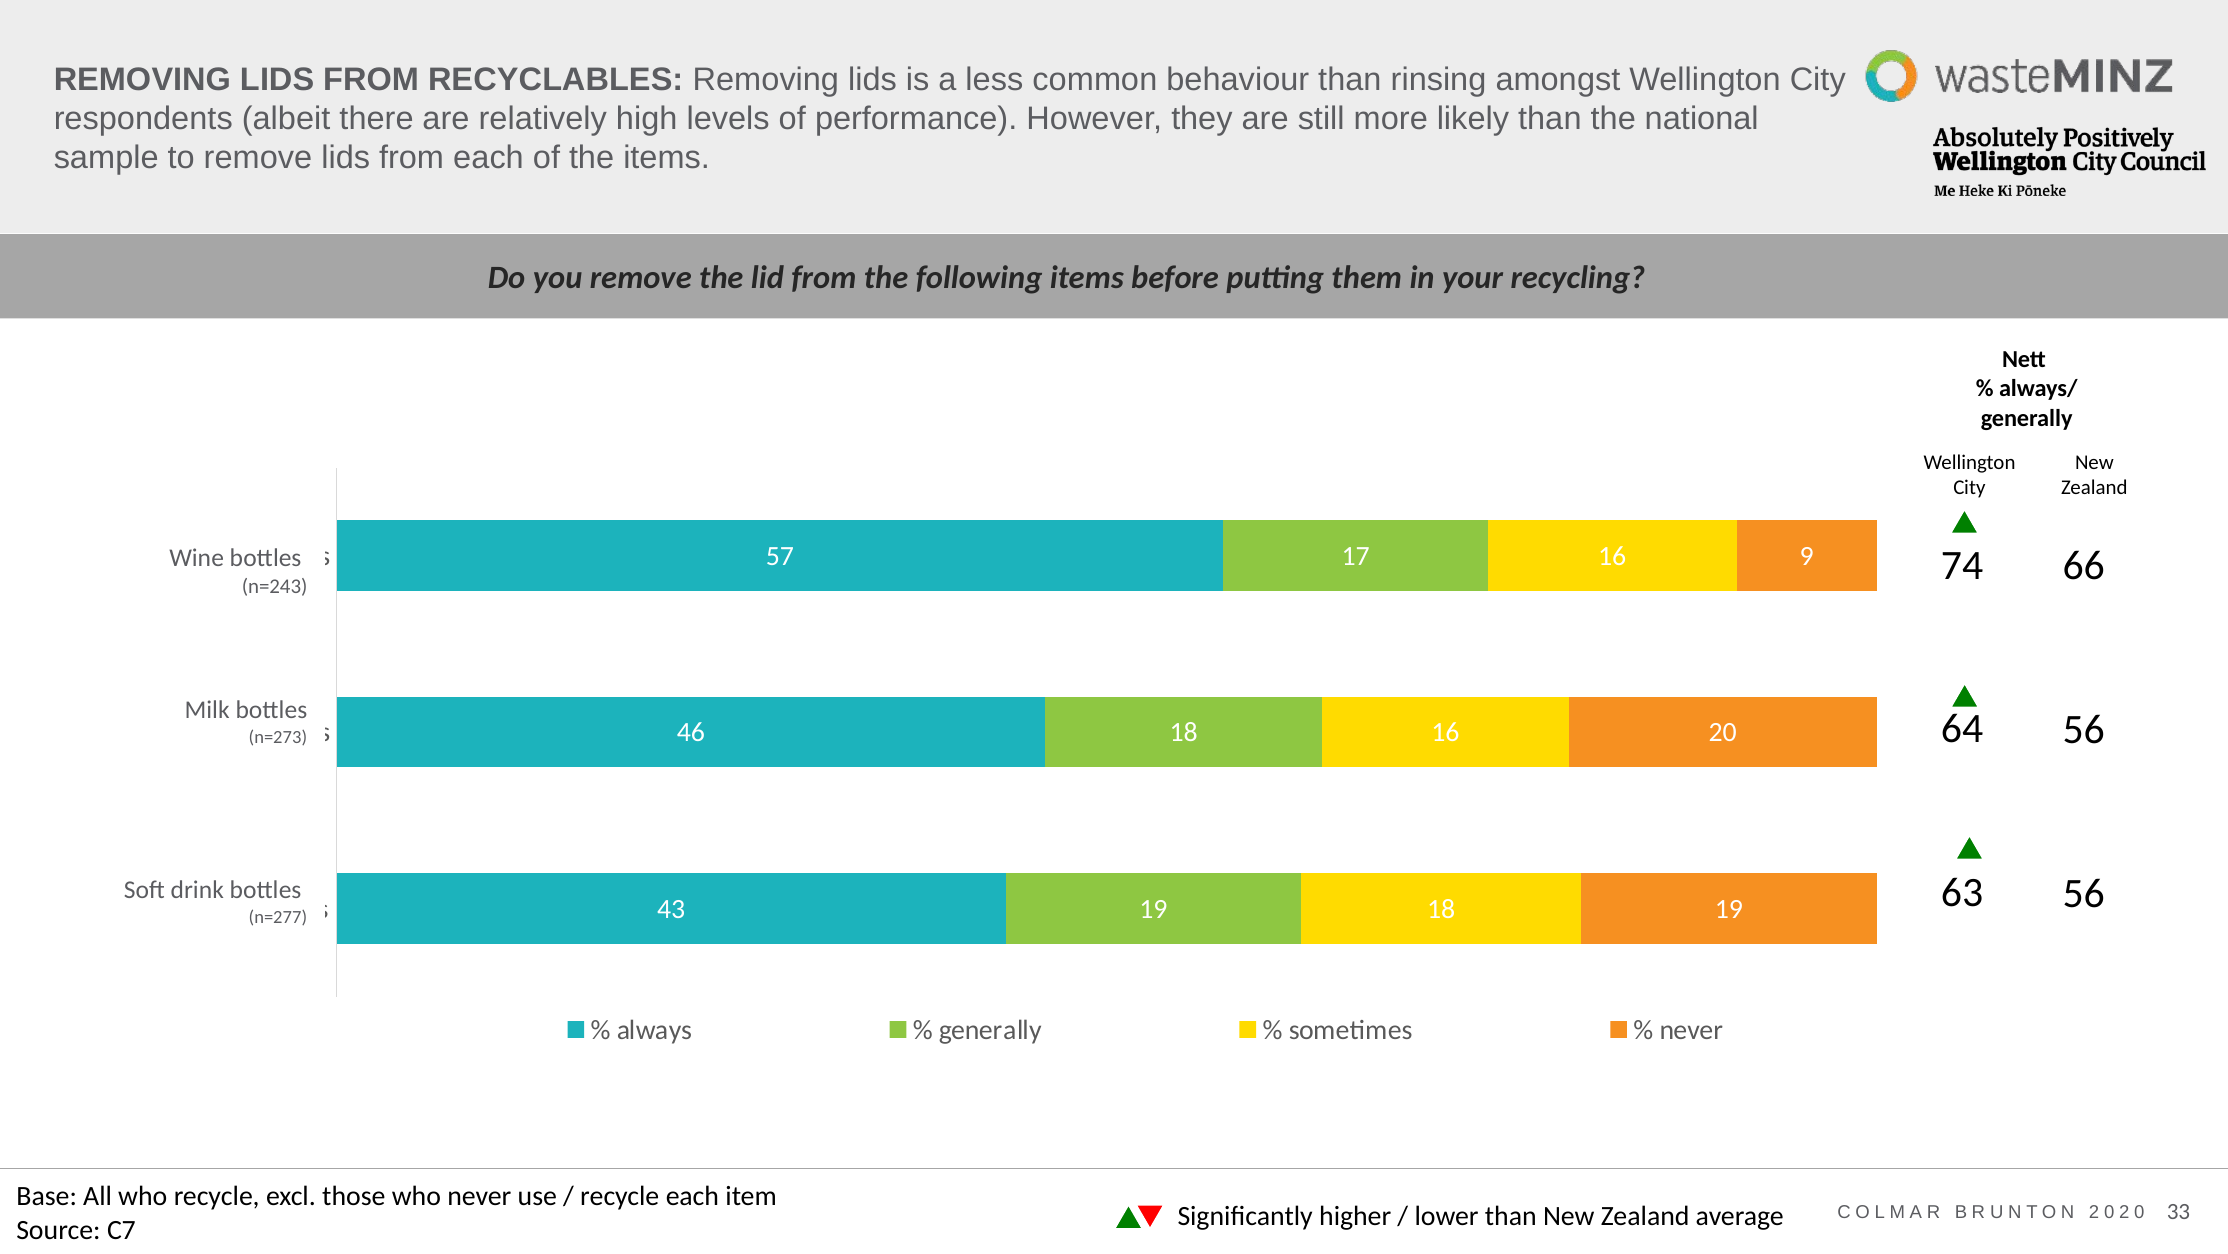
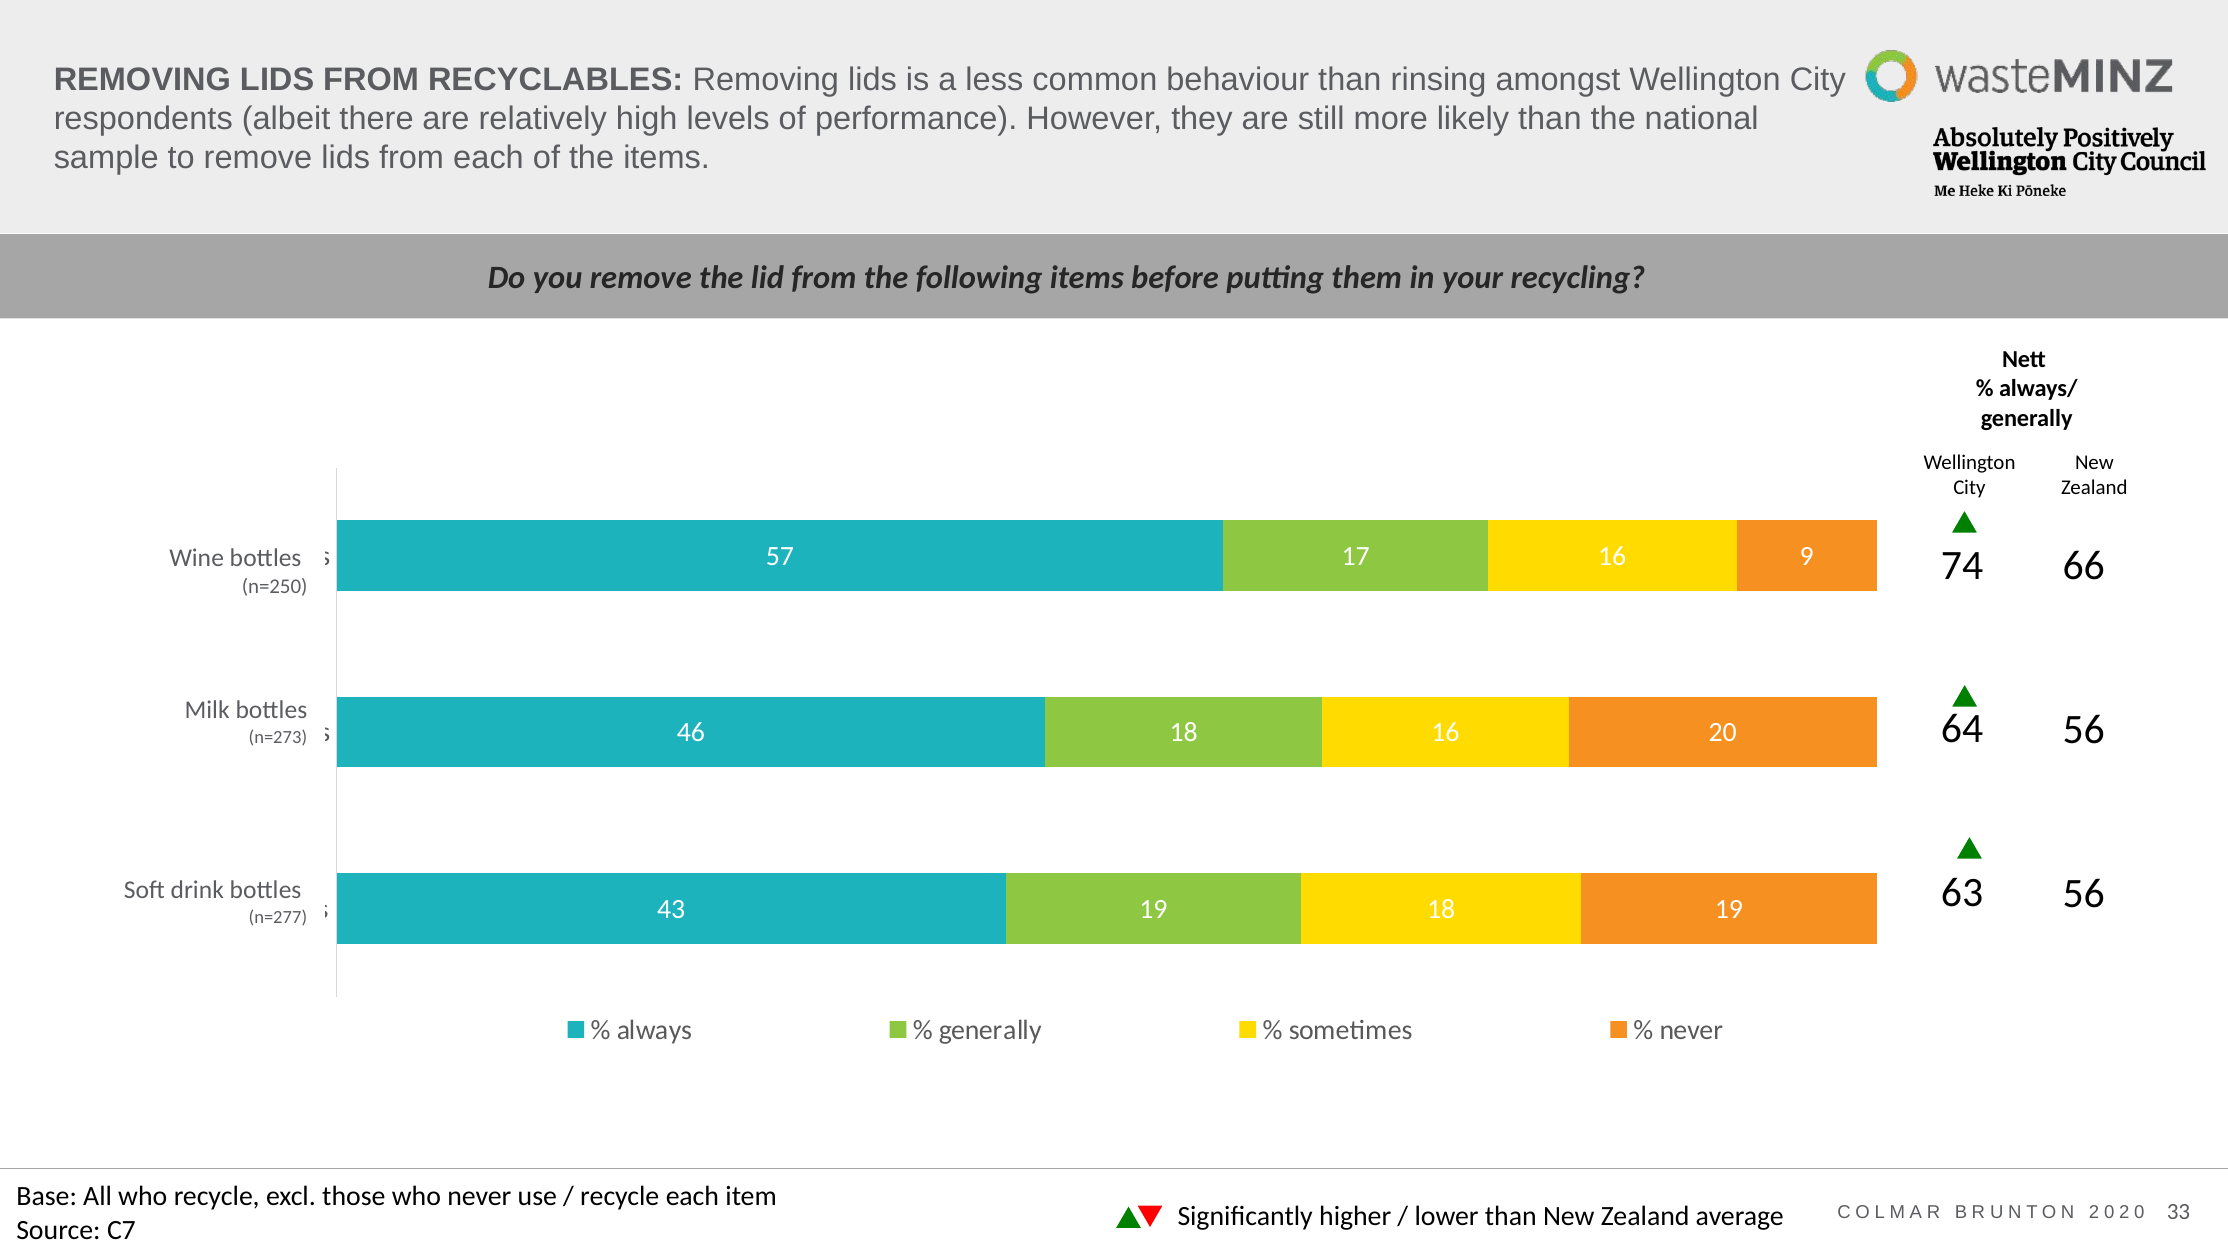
n=243: n=243 -> n=250 (275, 586)
